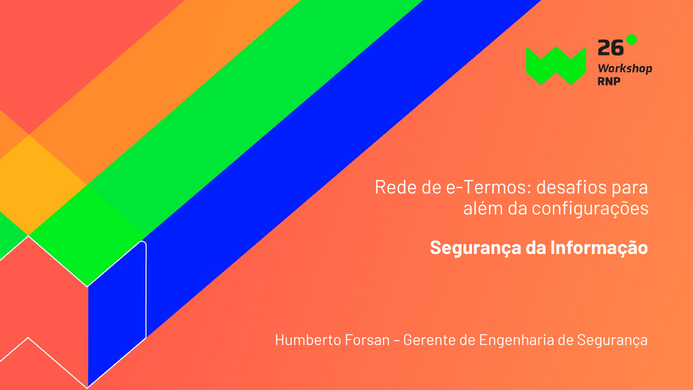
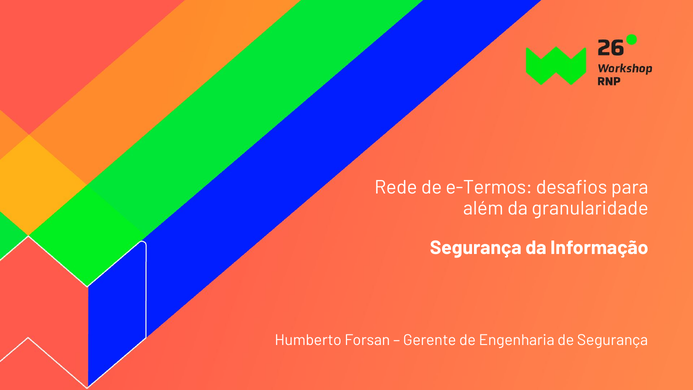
configurações: configurações -> granularidade (590, 208)
